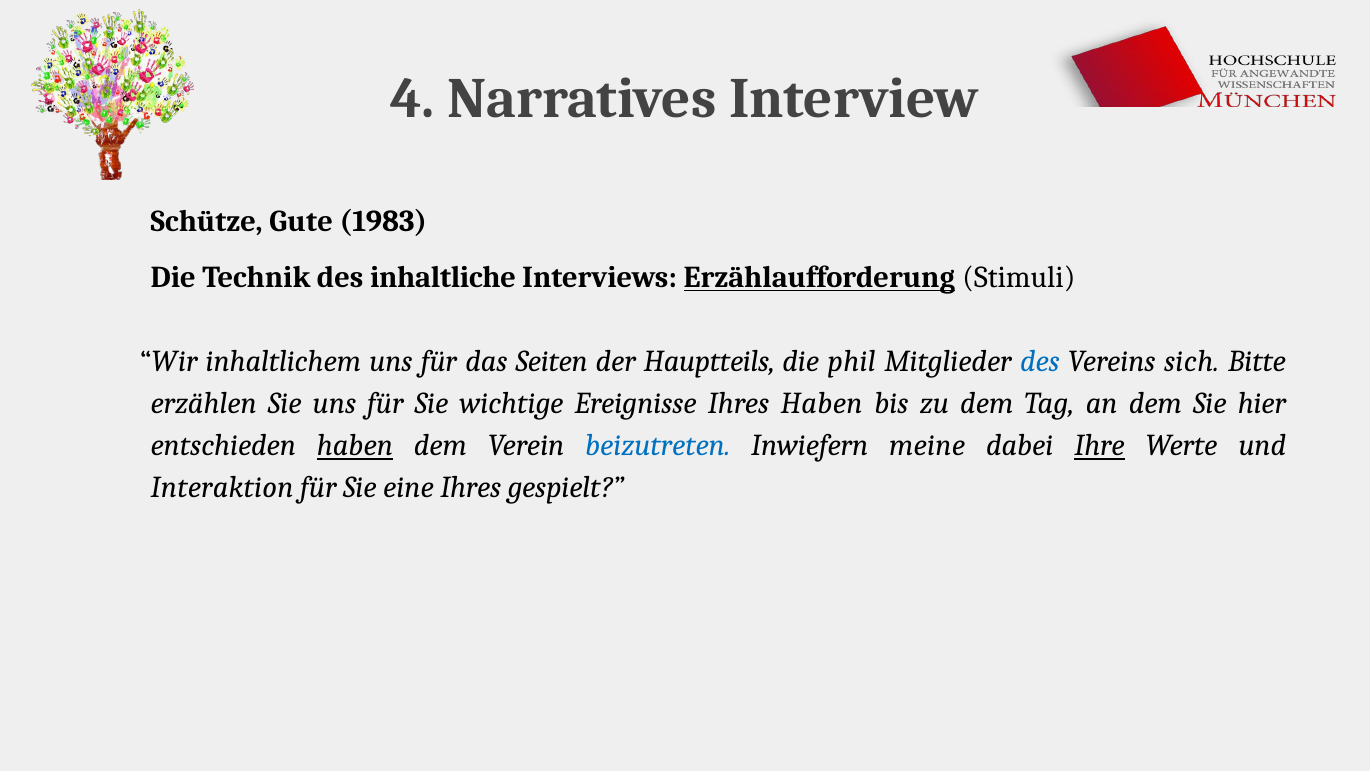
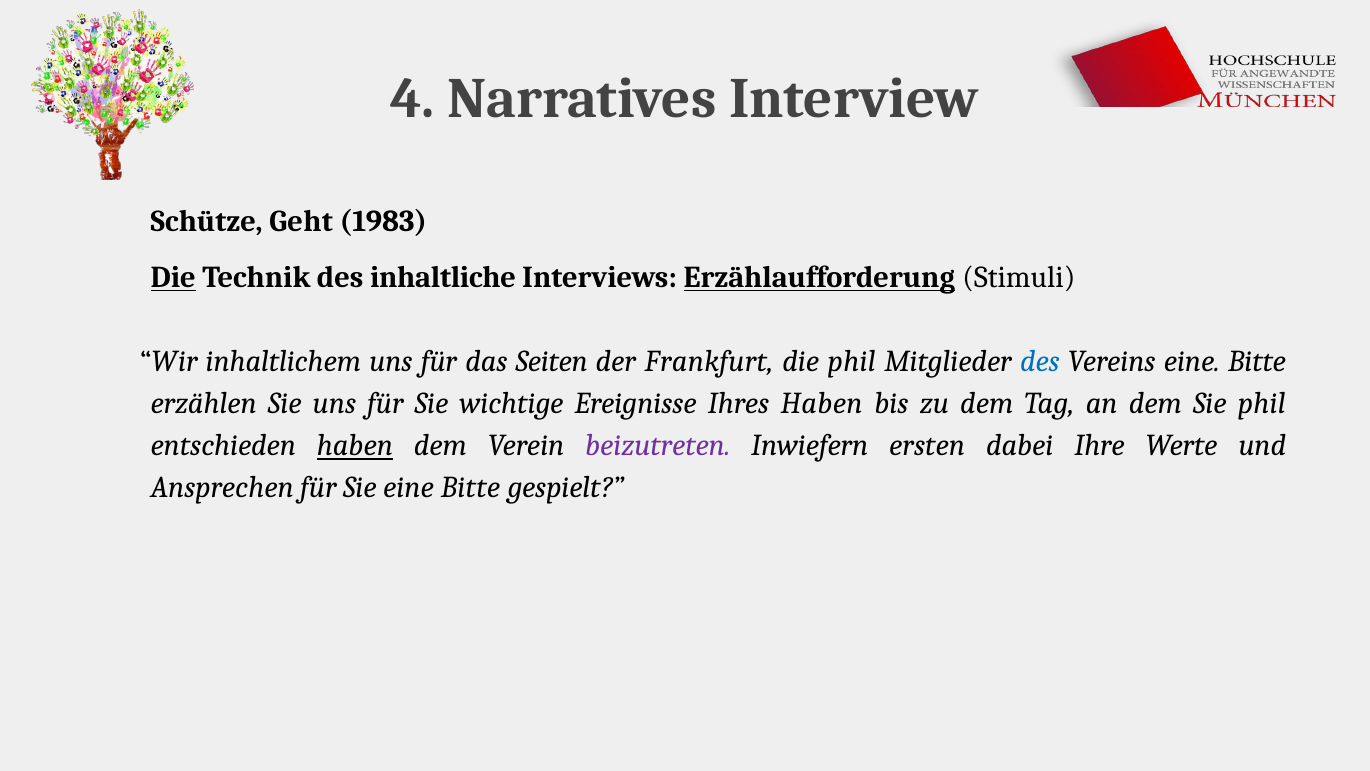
Gute: Gute -> Geht (301, 221)
Die underline: none -> present (173, 277)
Hauptteils: Hauptteils -> Frankfurt (709, 362)
Vereins sich: sich -> eine (1192, 362)
Sie hier: hier -> phil (1262, 403)
beizutreten colour: blue -> purple (658, 445)
meine: meine -> ersten (927, 445)
Ihre underline: present -> none (1100, 445)
Interaktion: Interaktion -> Ansprechen (222, 487)
Sie eine Ihres: Ihres -> Bitte (470, 487)
